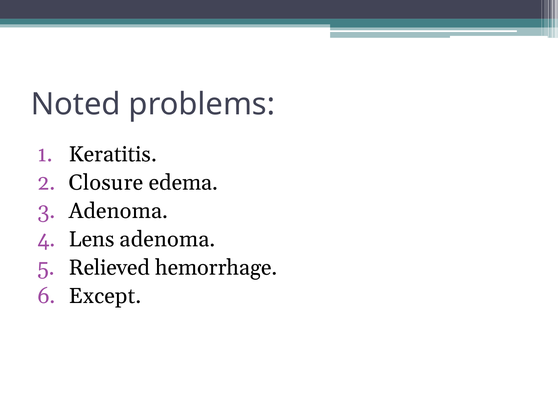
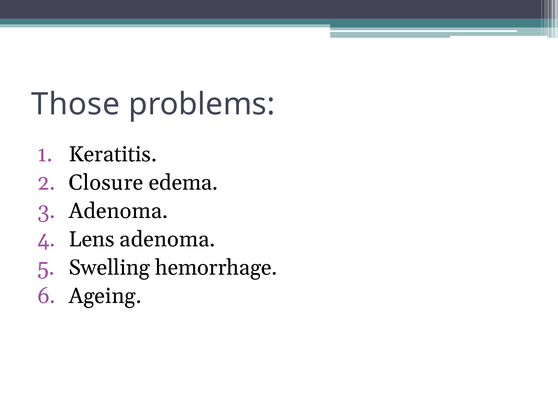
Noted: Noted -> Those (75, 104)
Relieved: Relieved -> Swelling (109, 268)
Except: Except -> Ageing (105, 297)
